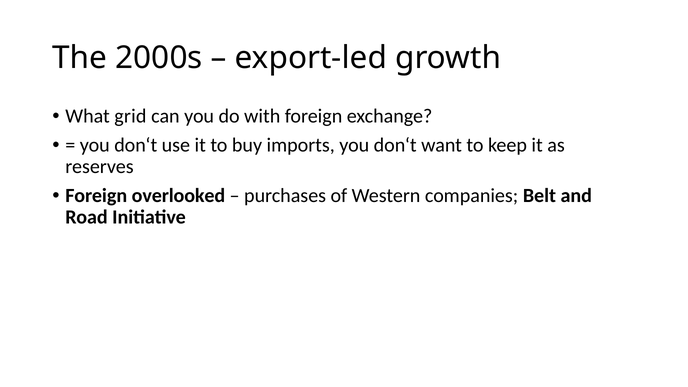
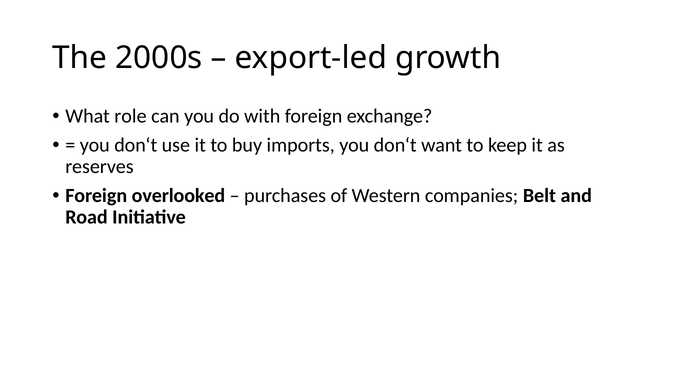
grid: grid -> role (130, 116)
